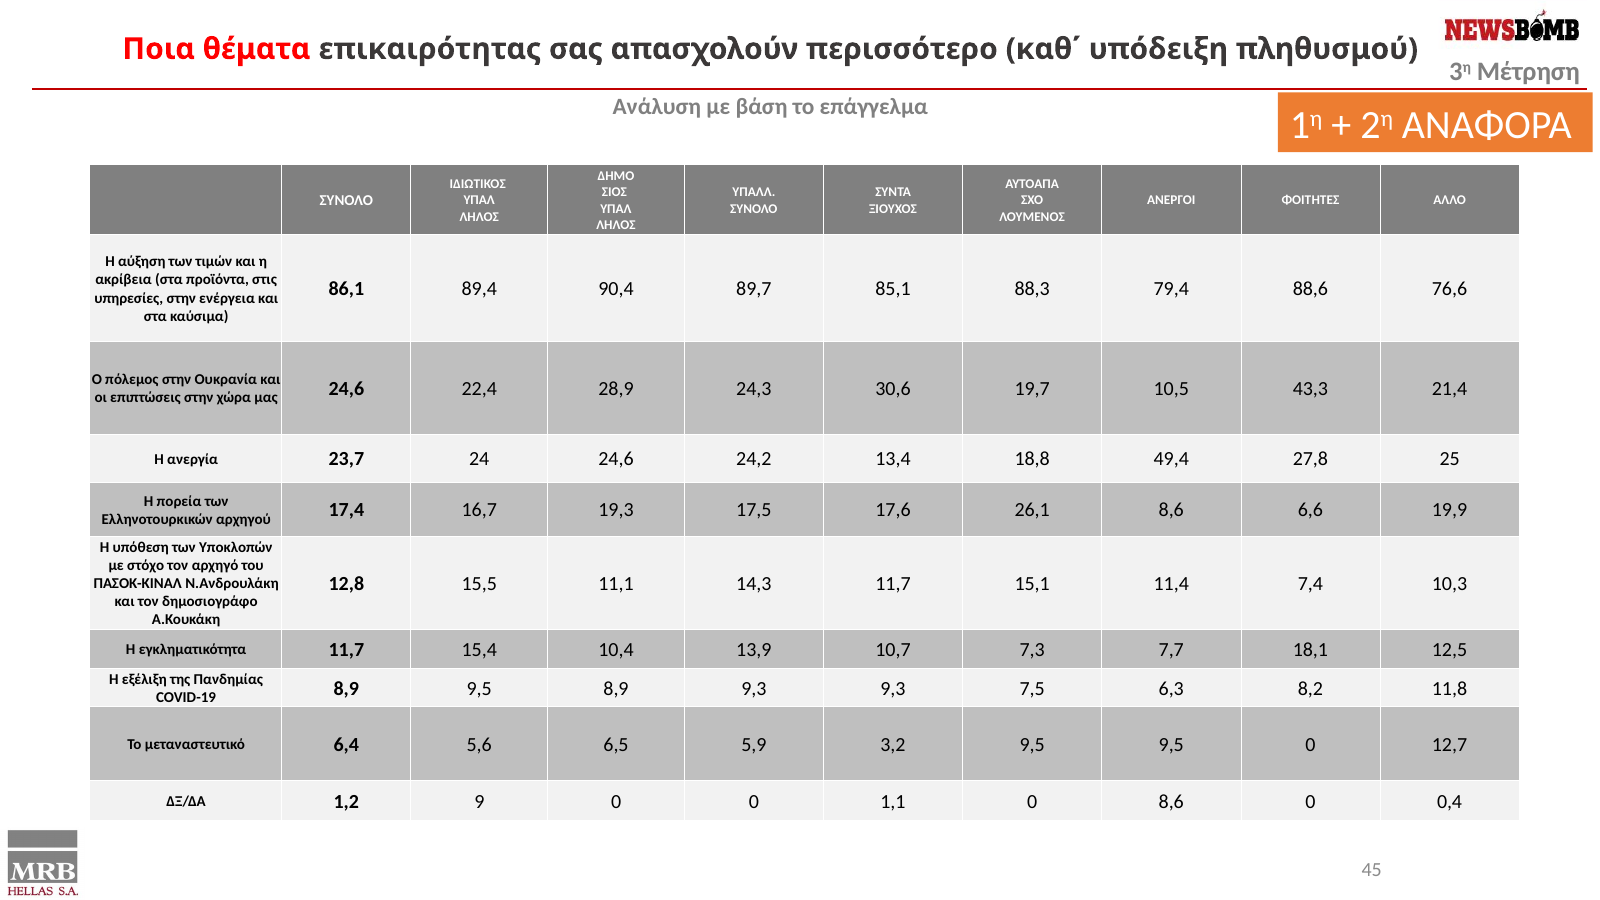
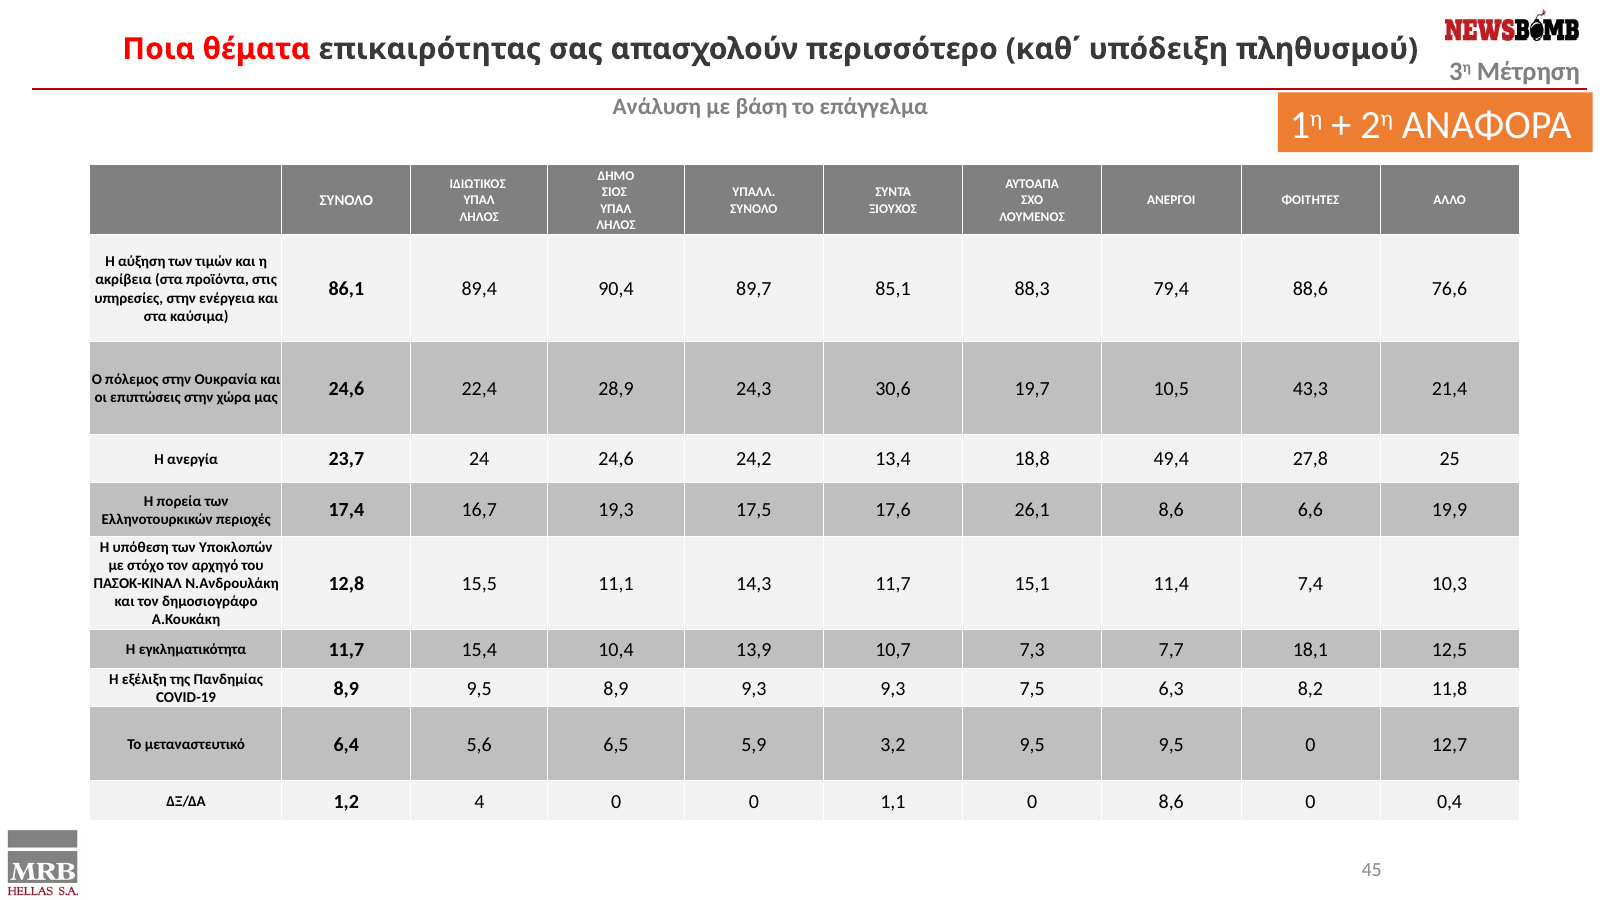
αρχηγού: αρχηγού -> περιοχές (243, 519)
9: 9 -> 4 (479, 801)
